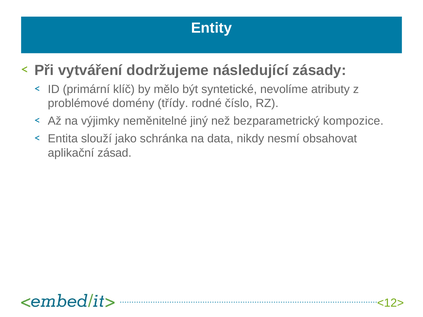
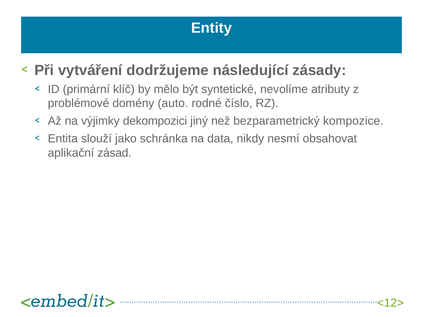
třídy: třídy -> auto (173, 104)
neměnitelné: neměnitelné -> dekompozici (155, 121)
